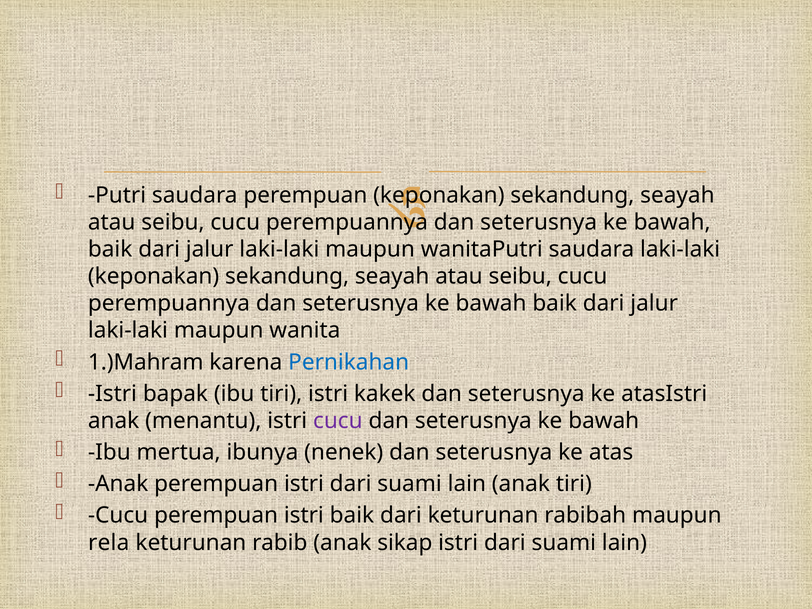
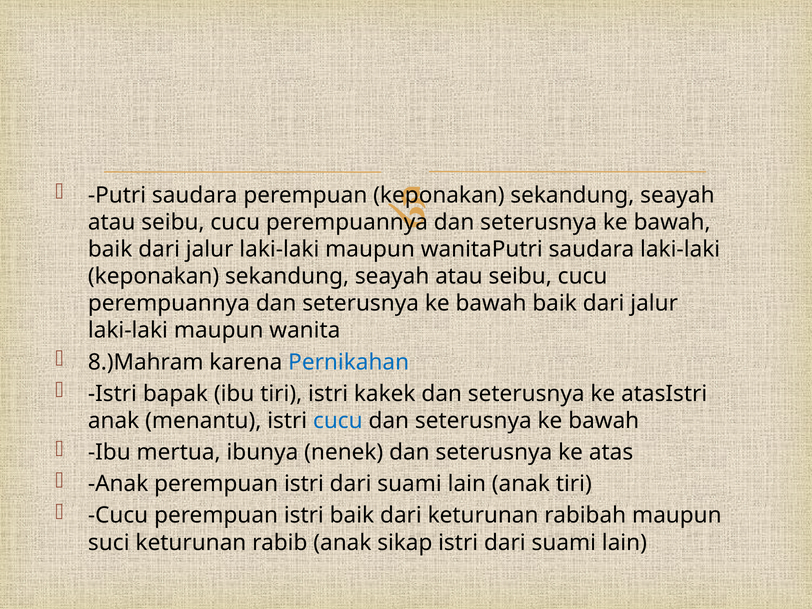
1.)Mahram: 1.)Mahram -> 8.)Mahram (146, 362)
cucu colour: purple -> blue (338, 421)
rela: rela -> suci (109, 543)
